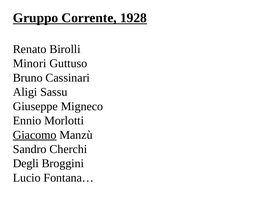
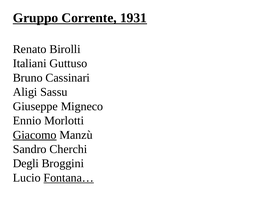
1928: 1928 -> 1931 (133, 18)
Minori: Minori -> Italiani (30, 63)
Fontana… underline: none -> present (69, 178)
